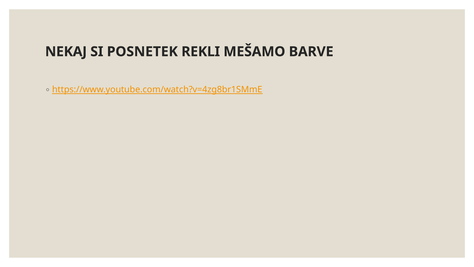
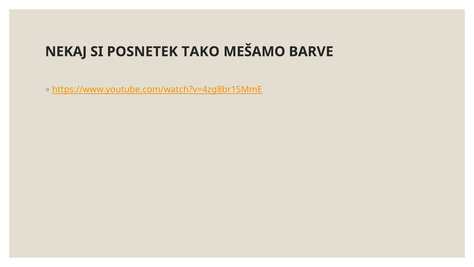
REKLI: REKLI -> TAKO (201, 52)
